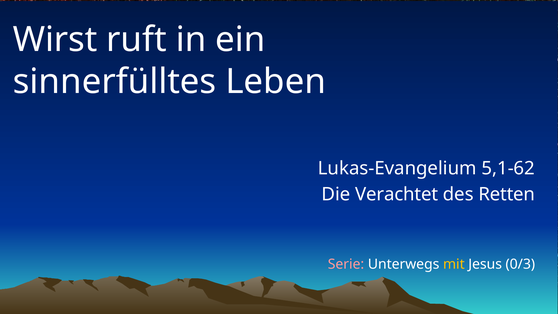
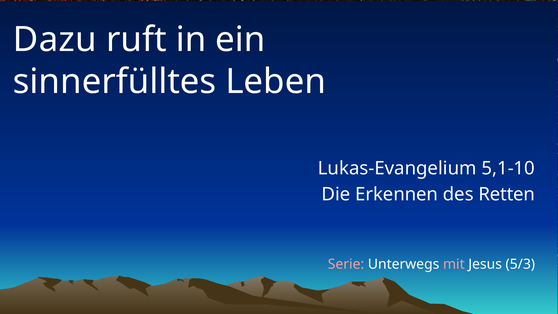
Wirst: Wirst -> Dazu (55, 40)
5,1-62: 5,1-62 -> 5,1-10 (508, 168)
Verachtet: Verachtet -> Erkennen (397, 194)
mit colour: yellow -> pink (454, 264)
0/3: 0/3 -> 5/3 (520, 264)
